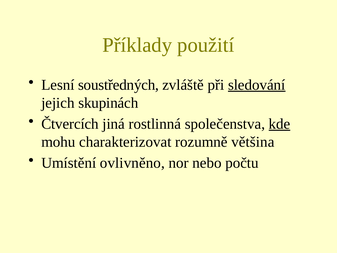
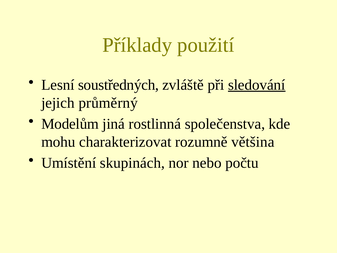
skupinách: skupinách -> průměrný (108, 103)
Čtvercích: Čtvercích -> Modelům (70, 124)
kde underline: present -> none (280, 124)
ovlivněno: ovlivněno -> skupinách (132, 163)
